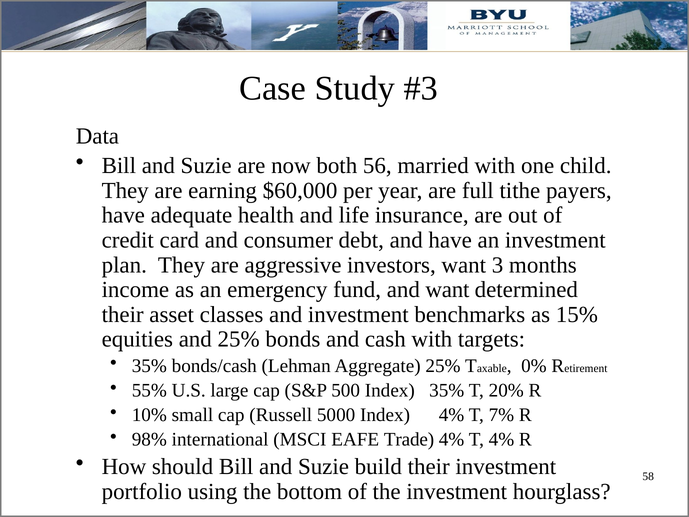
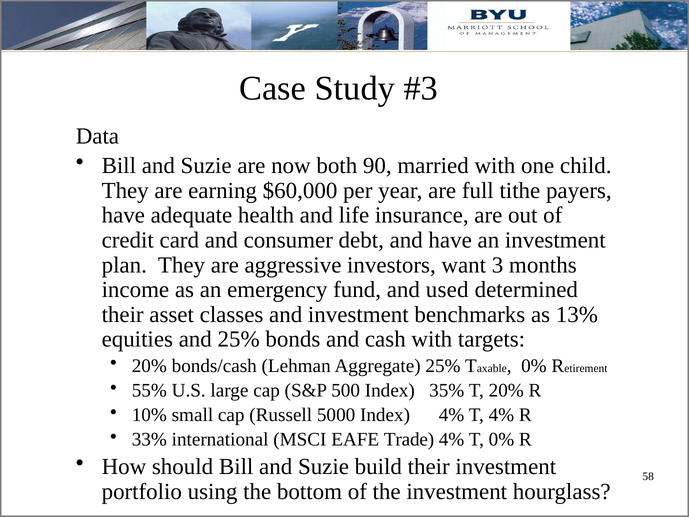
56: 56 -> 90 (377, 166)
and want: want -> used (447, 290)
15%: 15% -> 13% (577, 314)
35%: 35% -> 20% (149, 366)
T 7%: 7% -> 4% (501, 415)
98%: 98% -> 33% (149, 439)
T 4%: 4% -> 0% (501, 439)
